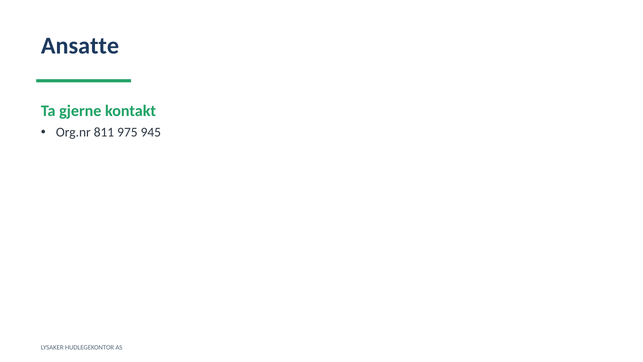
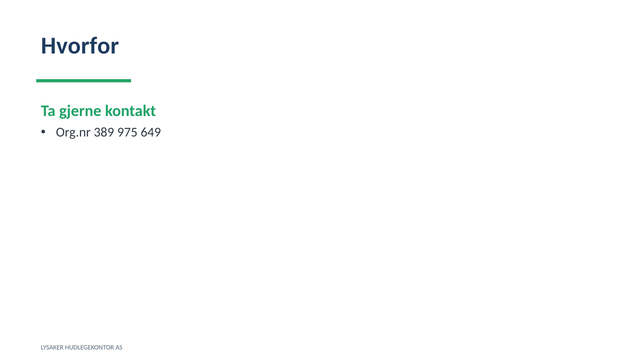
Ansatte: Ansatte -> Hvorfor (80, 46)
811: 811 -> 389 (104, 132)
945: 945 -> 649 (151, 132)
